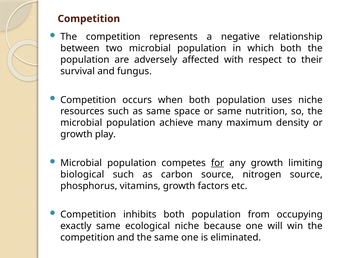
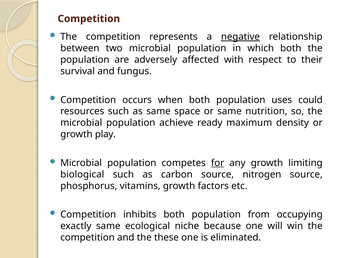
negative underline: none -> present (240, 37)
uses niche: niche -> could (310, 100)
many: many -> ready (210, 123)
the same: same -> these (166, 238)
